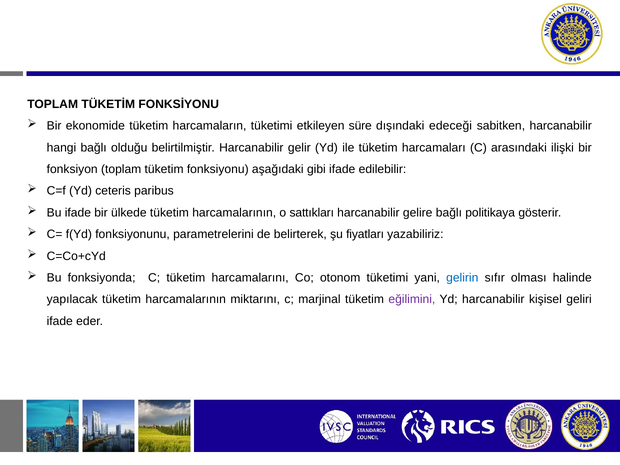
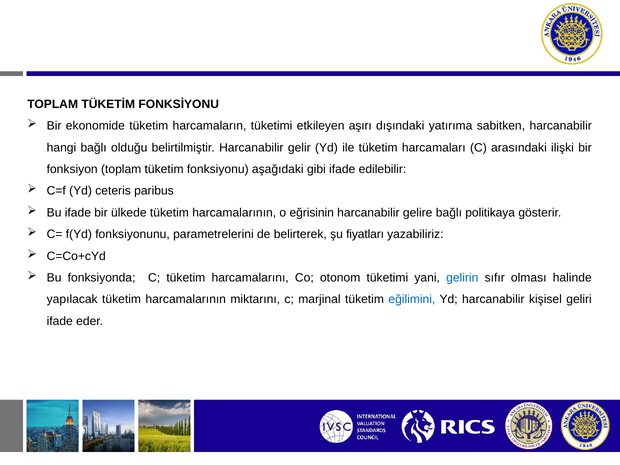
süre: süre -> aşırı (360, 126)
edeceği: edeceği -> yatırıma (451, 126)
sattıkları: sattıkları -> eğrisinin (312, 213)
eğilimini colour: purple -> blue (412, 299)
